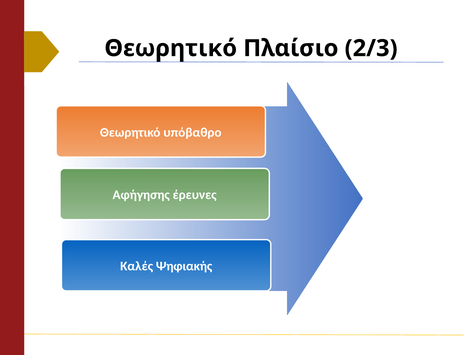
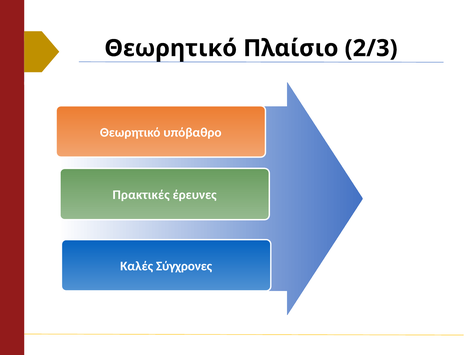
Αφήγησης: Αφήγησης -> Πρακτικές (141, 195)
Ψηφιακής: Ψηφιακής -> Σύγχρονες (184, 267)
